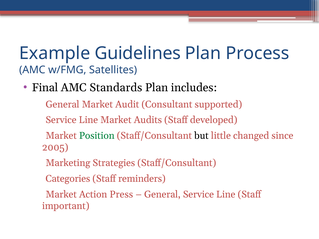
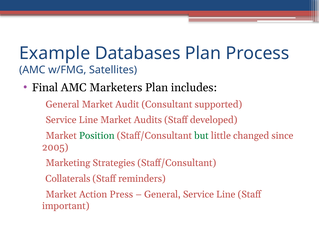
Guidelines: Guidelines -> Databases (138, 53)
Standards: Standards -> Marketers (116, 88)
but colour: black -> green (201, 136)
Categories: Categories -> Collaterals (68, 179)
